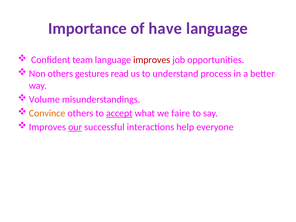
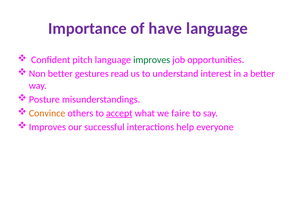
team: team -> pitch (83, 60)
improves colour: red -> green (152, 60)
Non others: others -> better (60, 74)
process: process -> interest (216, 74)
Volume: Volume -> Posture (44, 99)
our underline: present -> none (75, 127)
